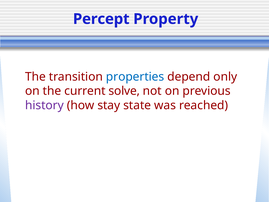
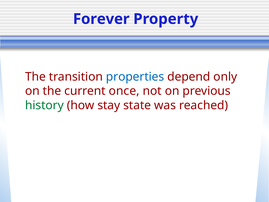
Percept: Percept -> Forever (101, 19)
solve: solve -> once (124, 91)
history colour: purple -> green (44, 105)
